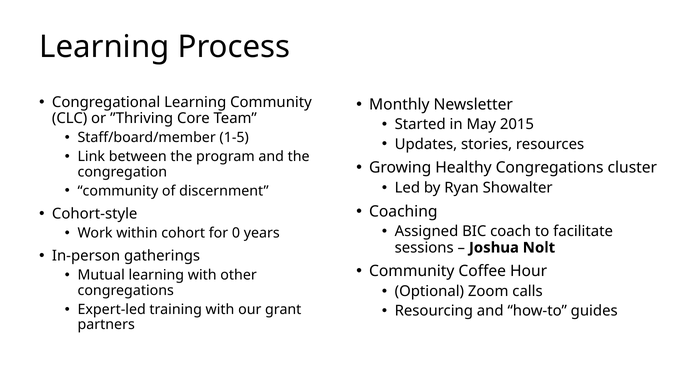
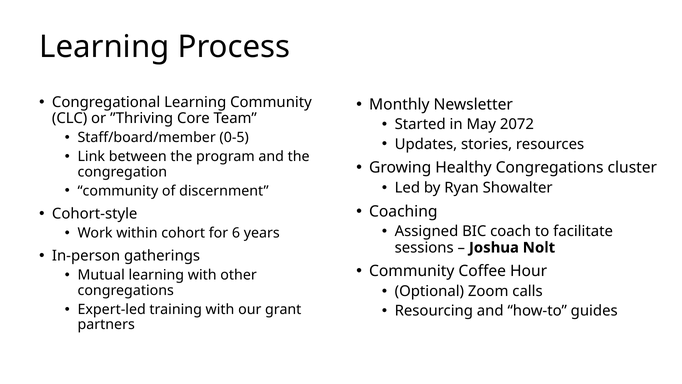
2015: 2015 -> 2072 (517, 124)
1-5: 1-5 -> 0-5 (234, 138)
0: 0 -> 6 (236, 233)
